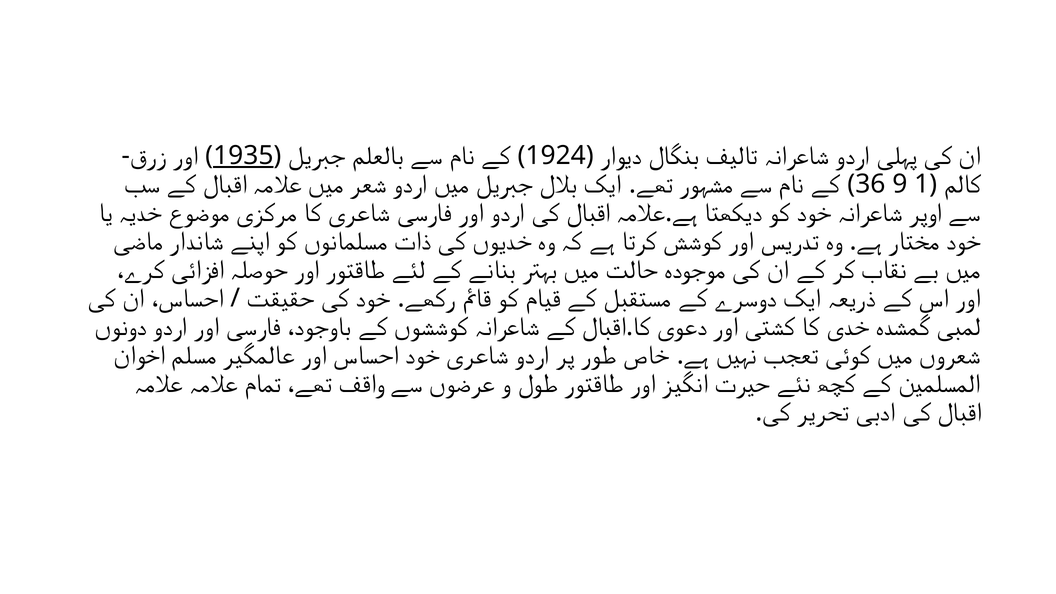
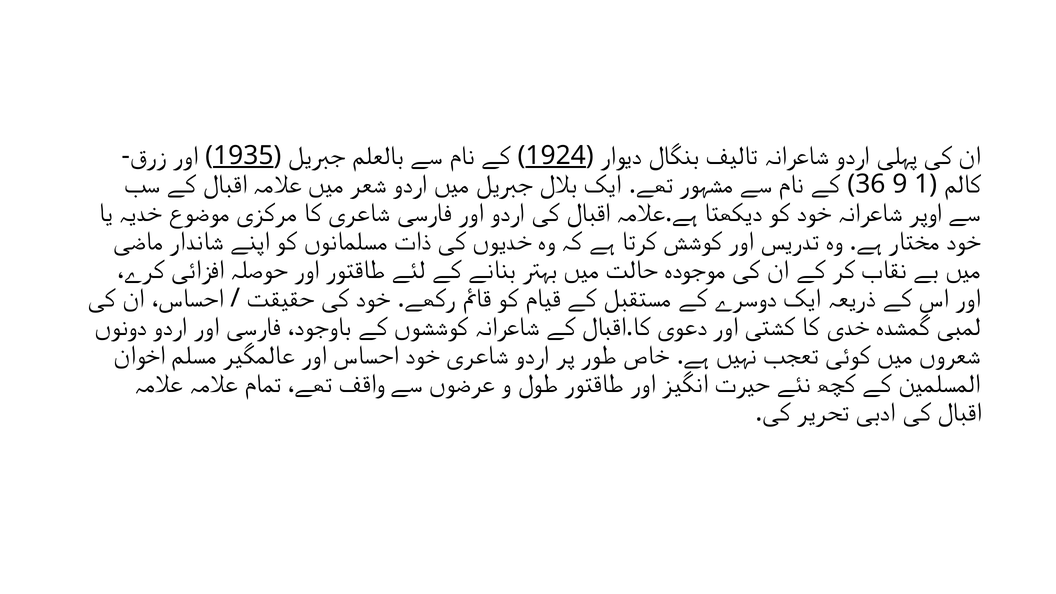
1924 underline: none -> present (556, 156)
